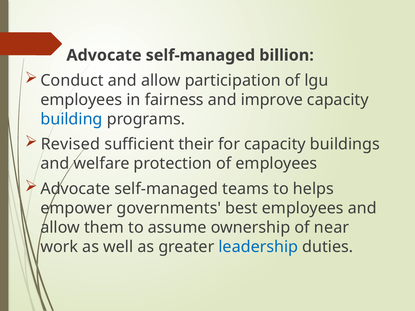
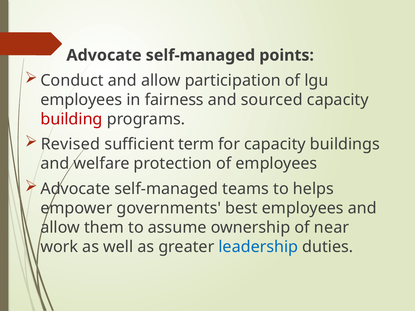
billion: billion -> points (287, 55)
improve: improve -> sourced (272, 100)
building colour: blue -> red (72, 119)
their: their -> term (196, 144)
